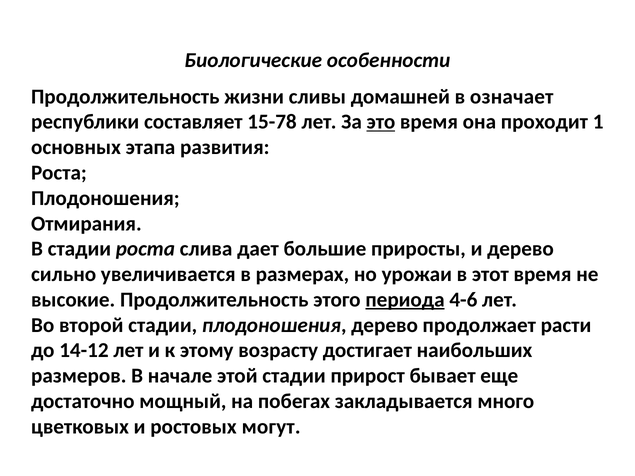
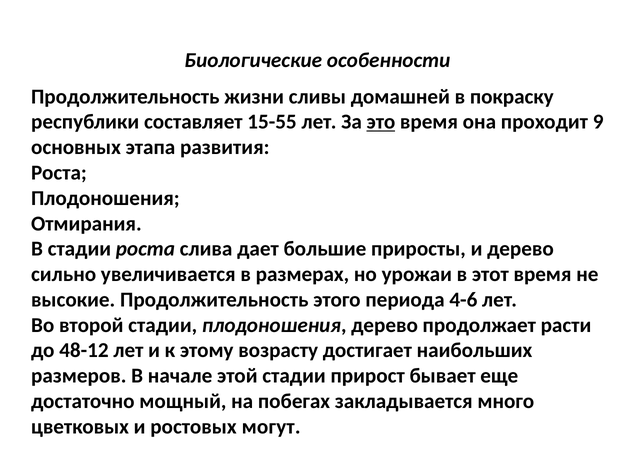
означает: означает -> покраску (512, 97)
15-78: 15-78 -> 15-55 (272, 122)
1: 1 -> 9 (598, 122)
периода underline: present -> none (405, 300)
14-12: 14-12 -> 48-12 (84, 351)
